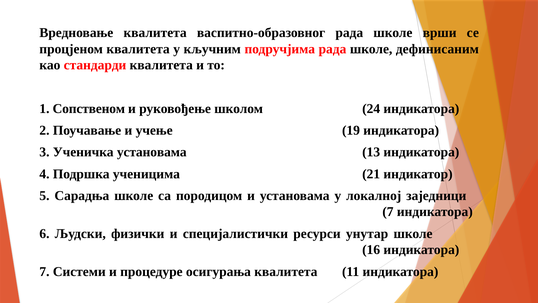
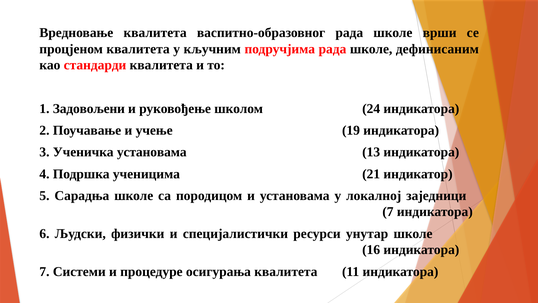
Сопственом: Сопственом -> Задовољени (89, 108)
